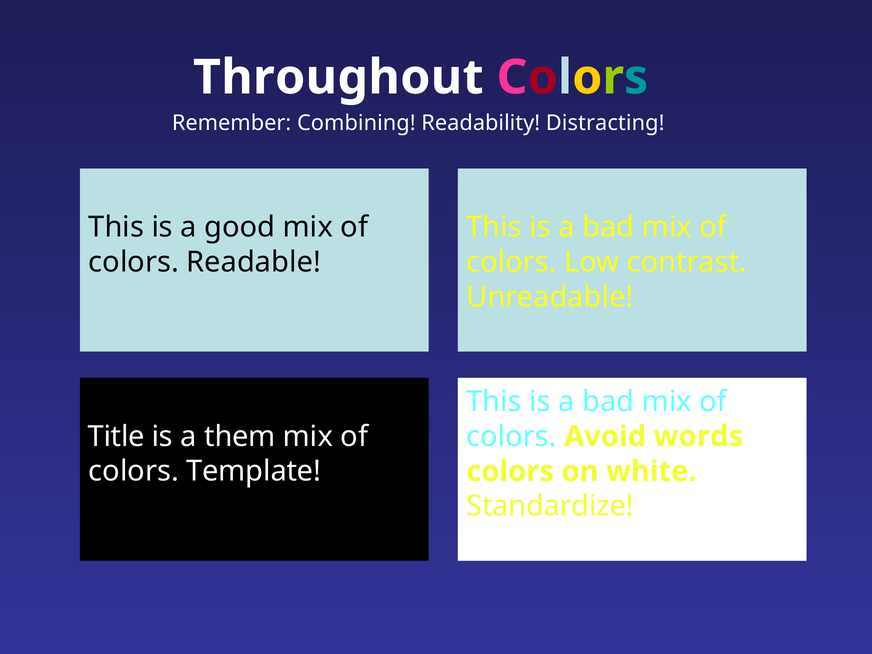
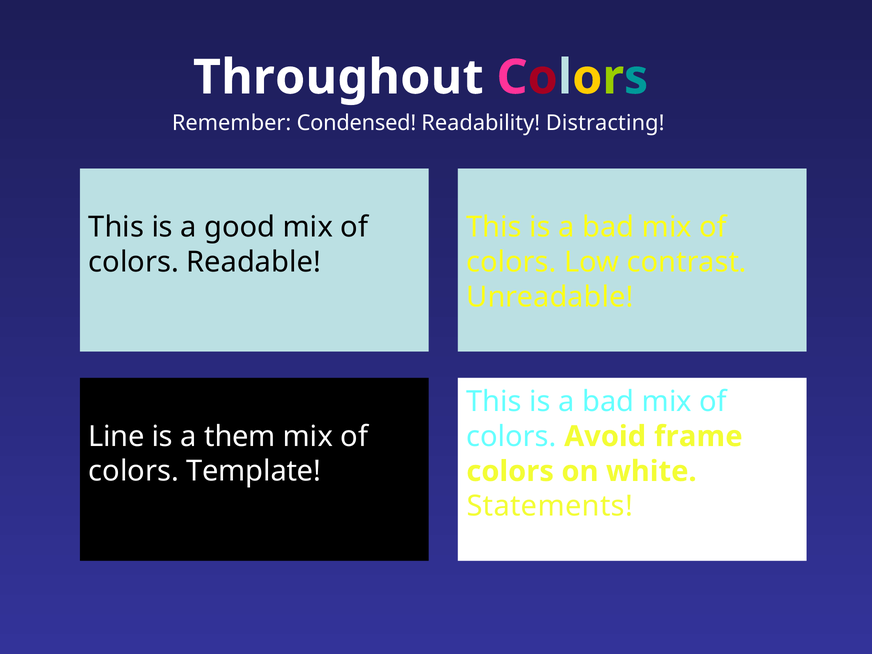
Combining: Combining -> Condensed (356, 123)
Title: Title -> Line (116, 436)
words: words -> frame (698, 436)
Standardize: Standardize -> Statements (550, 506)
